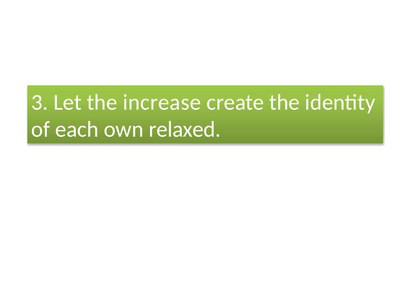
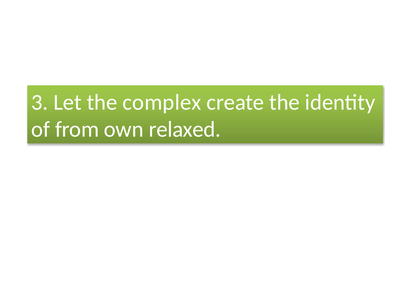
increase: increase -> complex (162, 102)
each: each -> from (77, 130)
